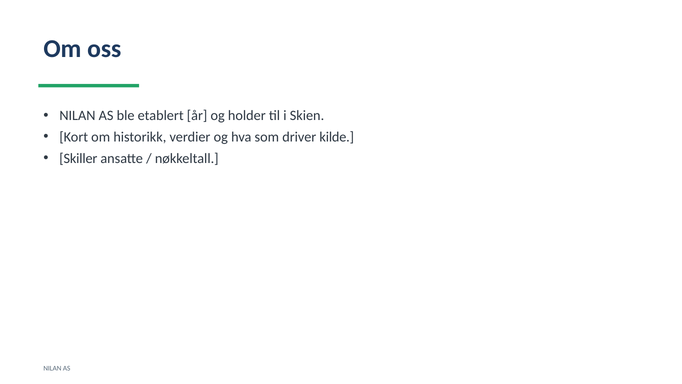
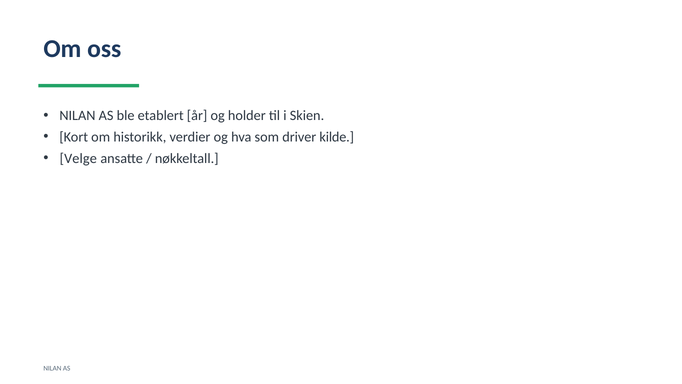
Skiller: Skiller -> Velge (78, 158)
